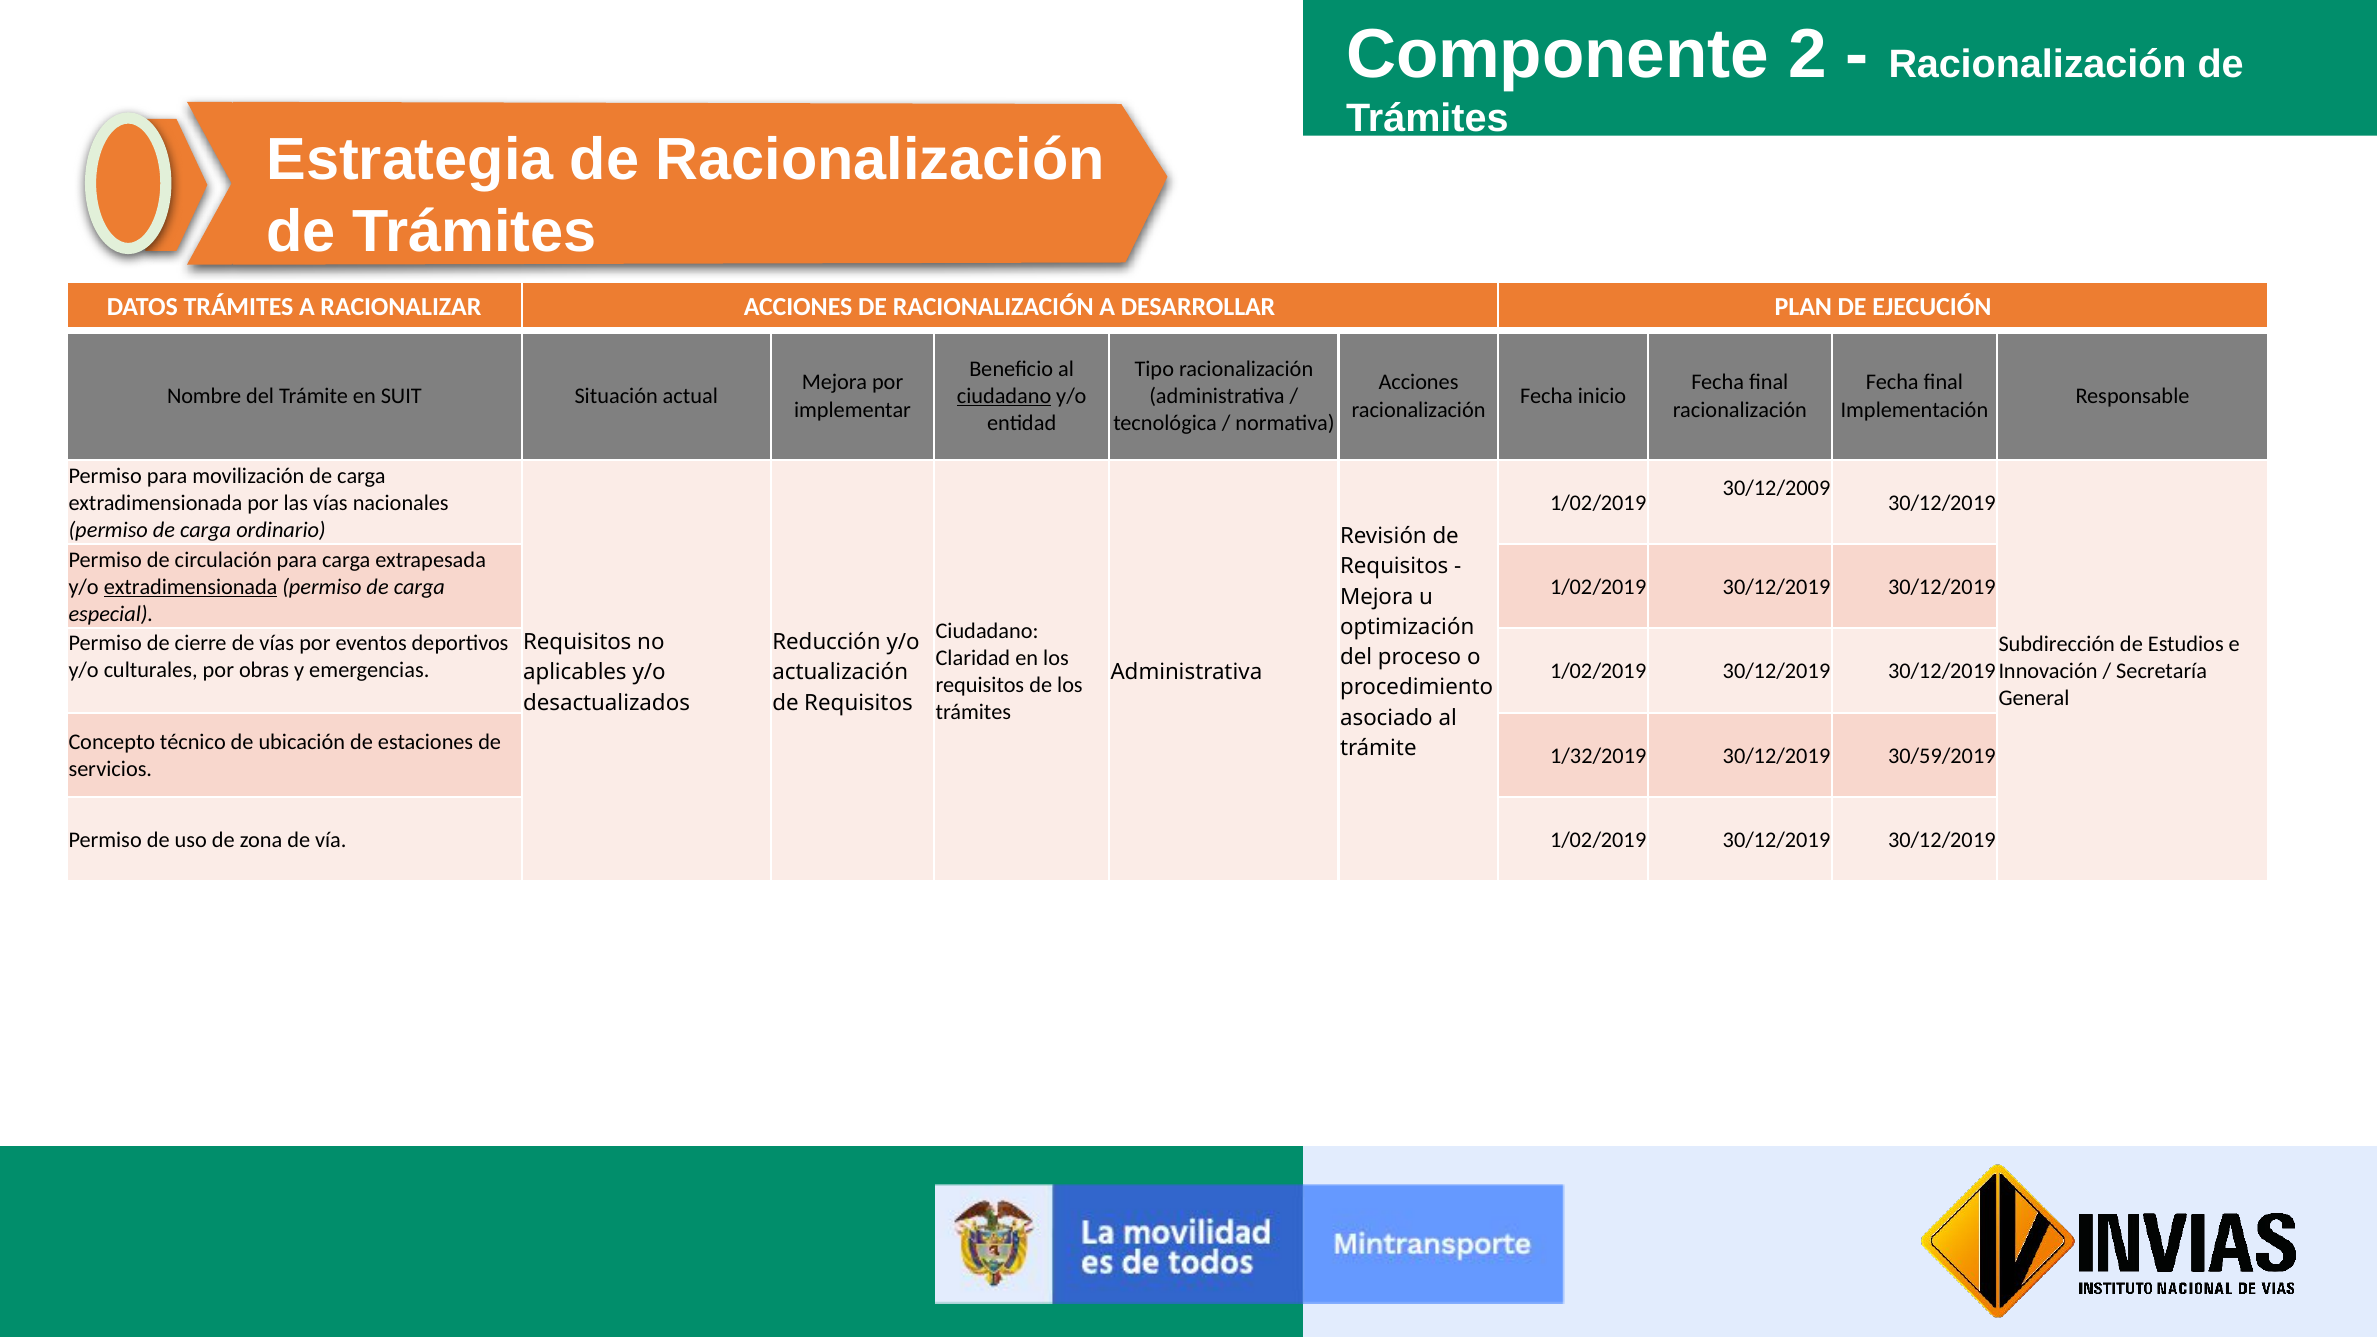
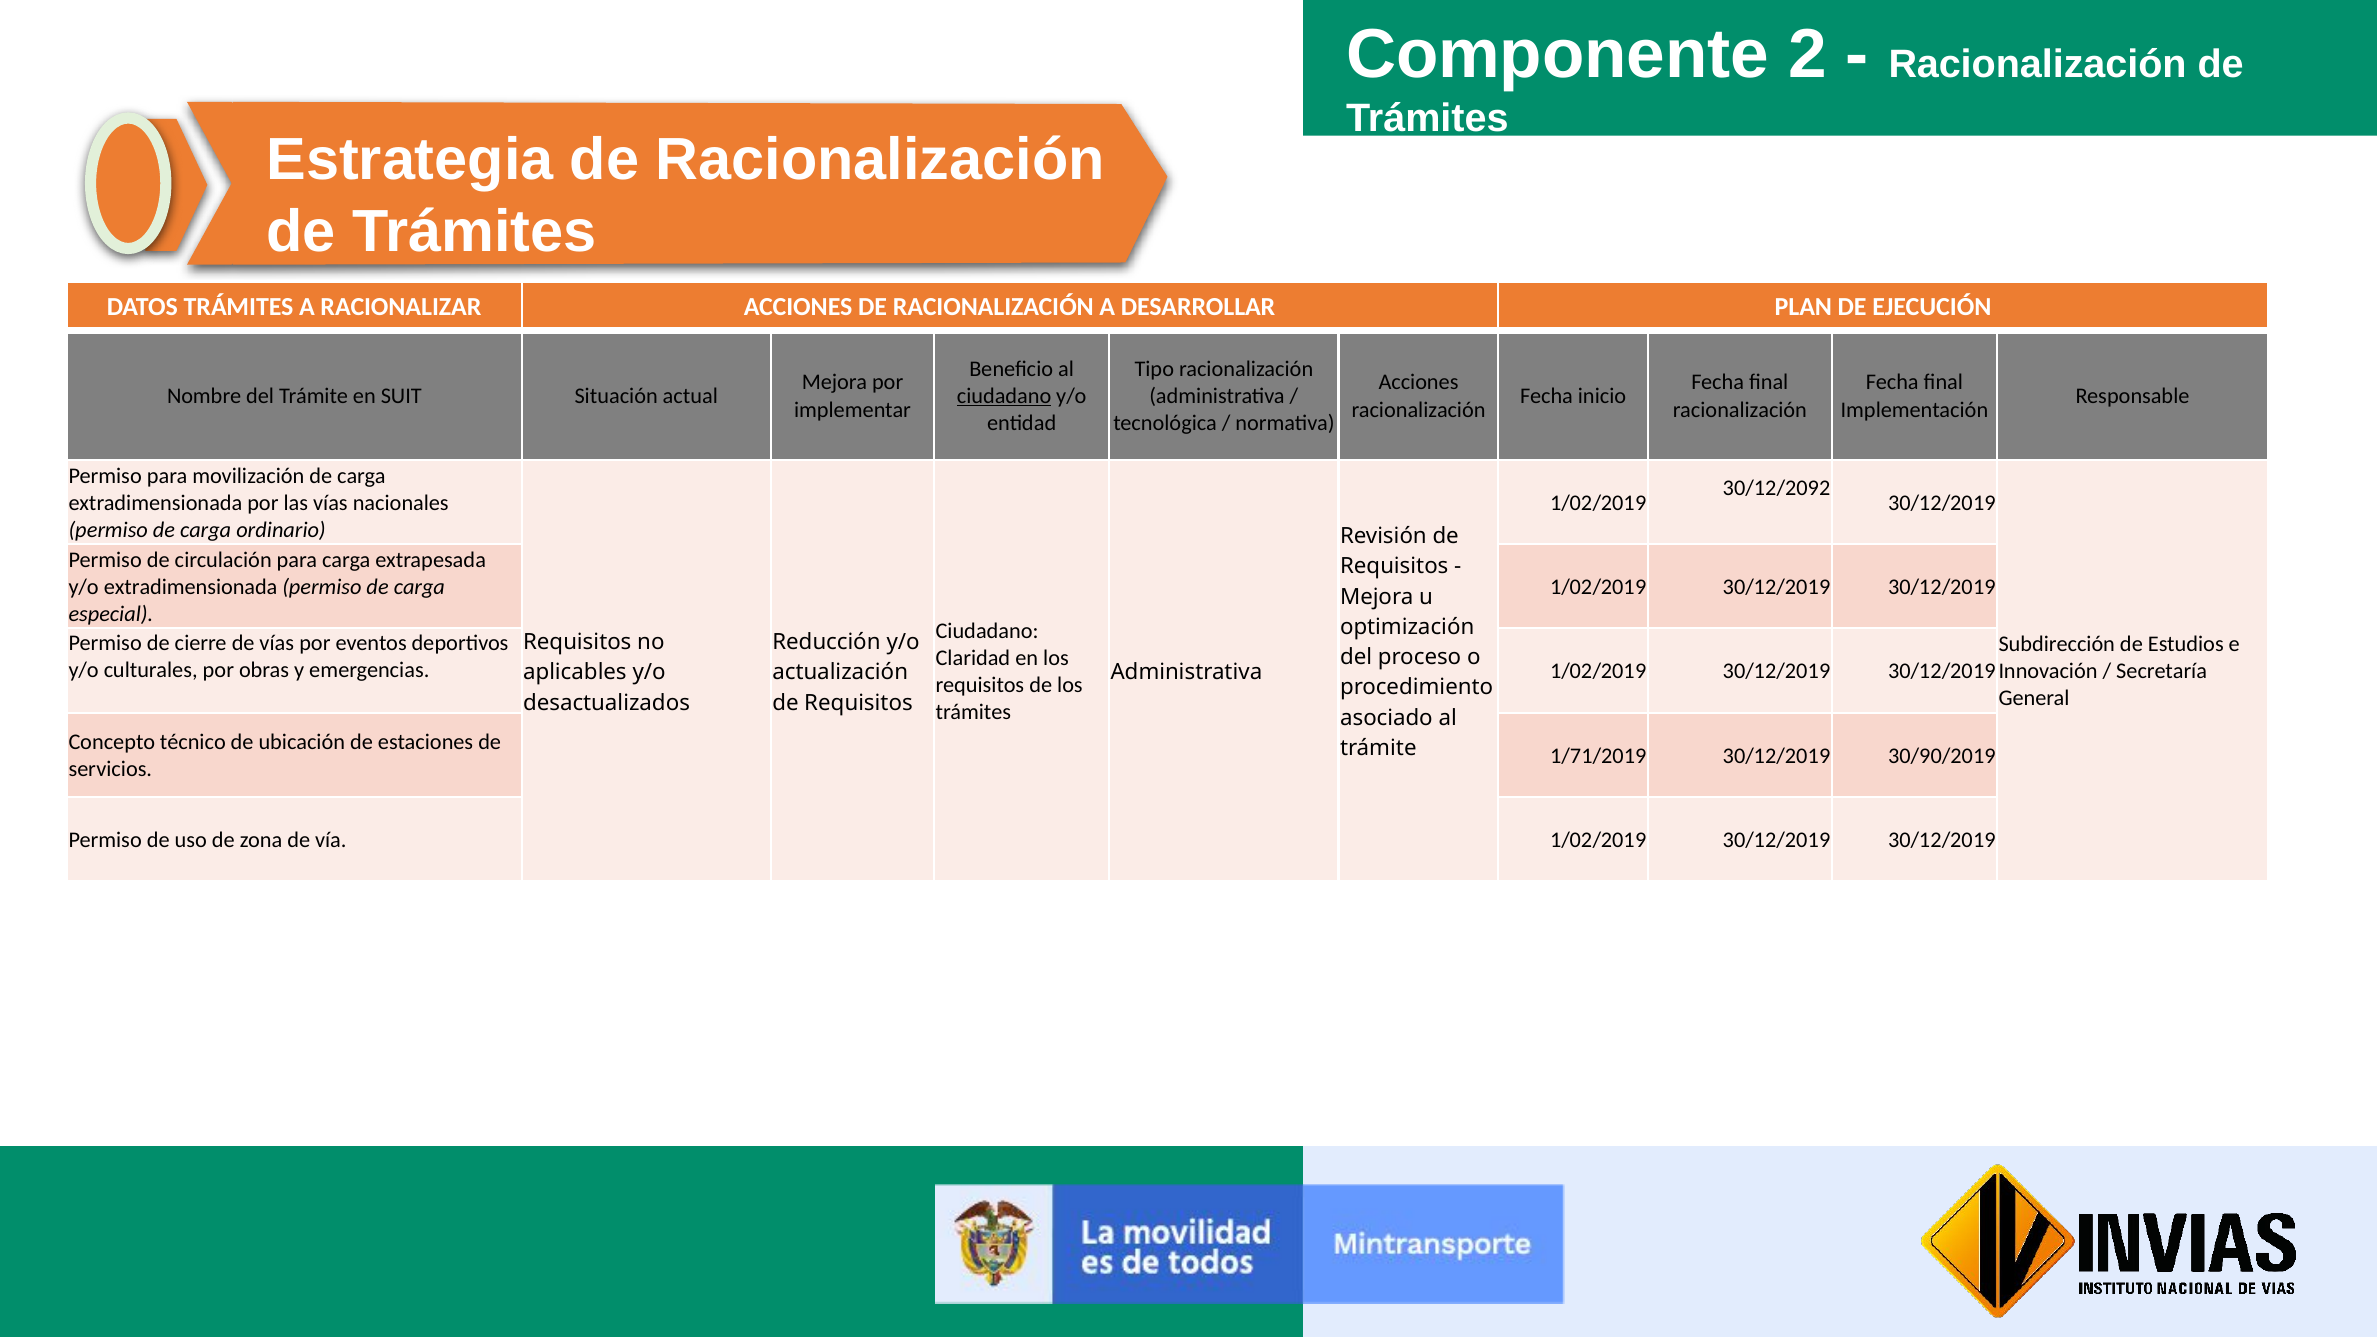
30/12/2009: 30/12/2009 -> 30/12/2092 (1777, 488)
extradimensionada underline: present -> none (191, 587)
1/32/2019: 1/32/2019 -> 1/71/2019 (1598, 756)
30/59/2019: 30/59/2019 -> 30/90/2019 (1942, 756)
